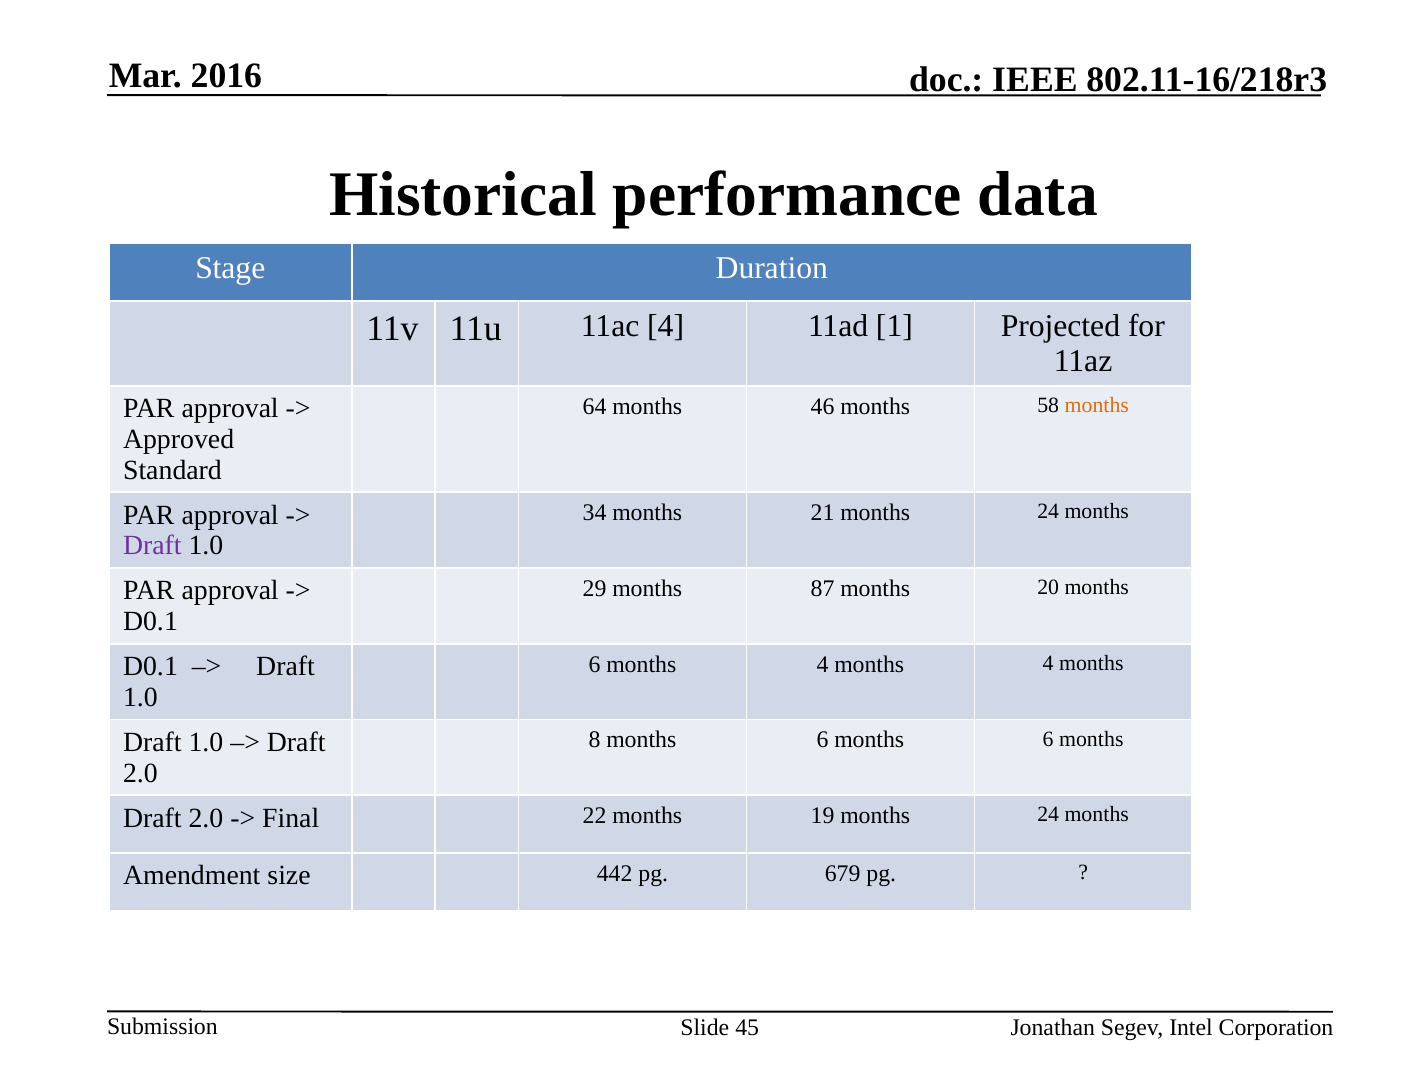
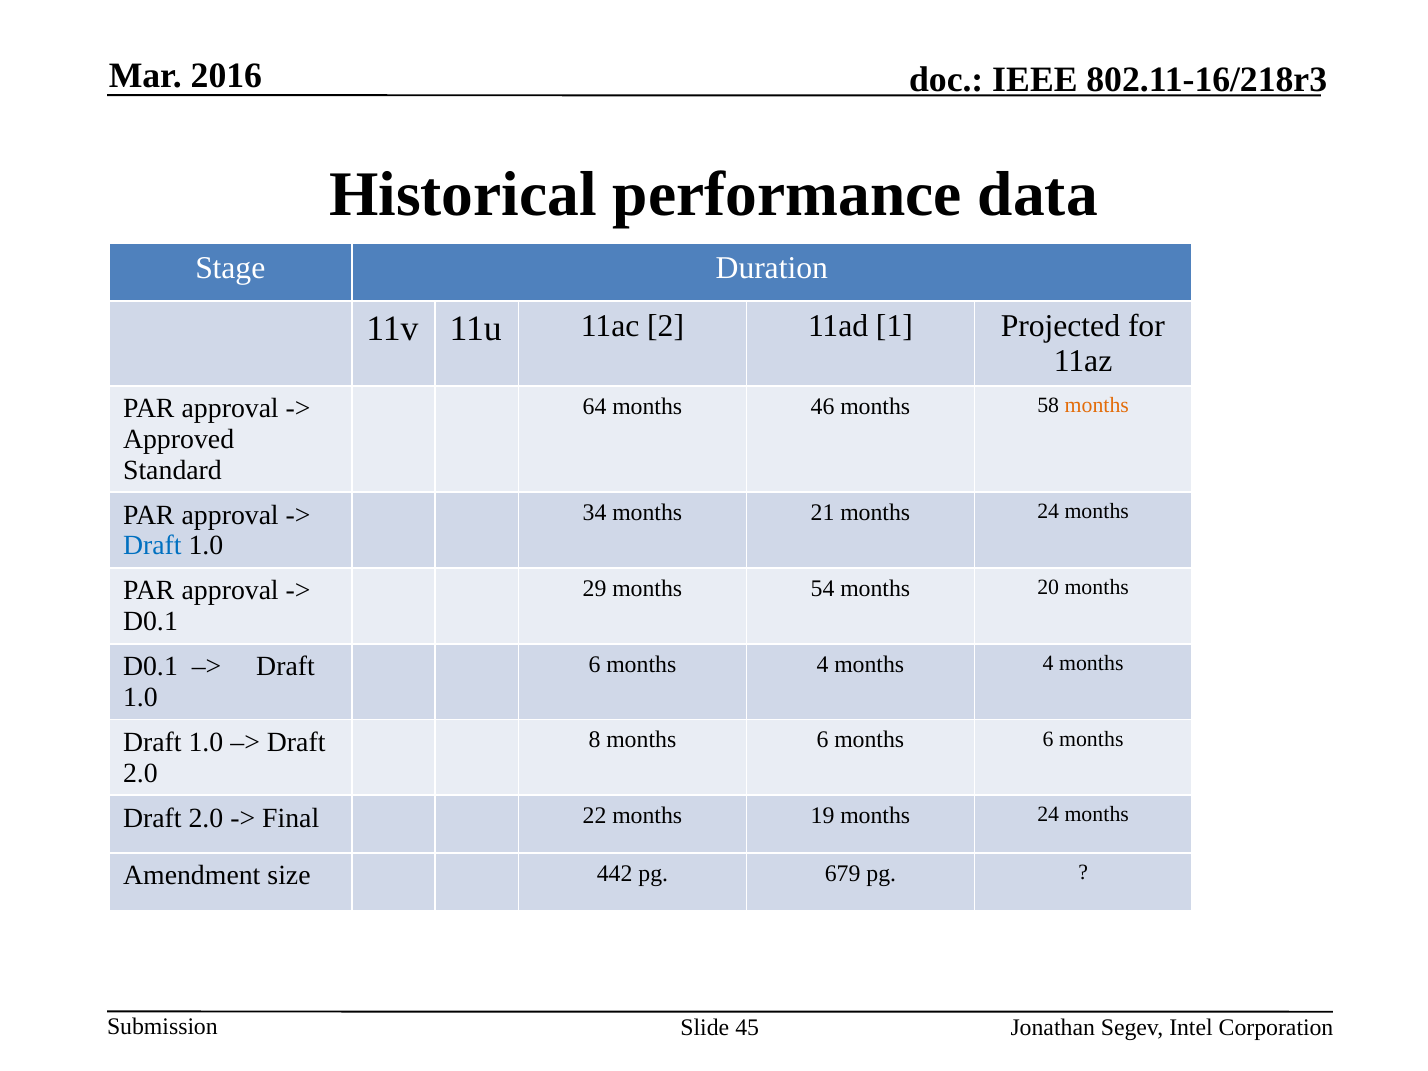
11ac 4: 4 -> 2 (666, 326)
Draft colour: purple -> blue (152, 546)
87: 87 -> 54 (823, 588)
